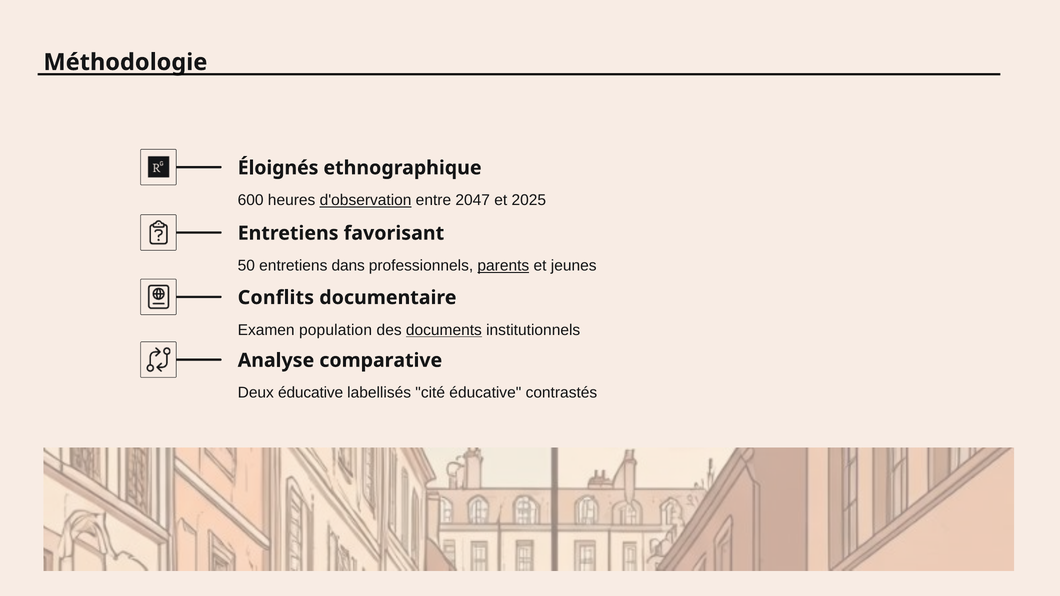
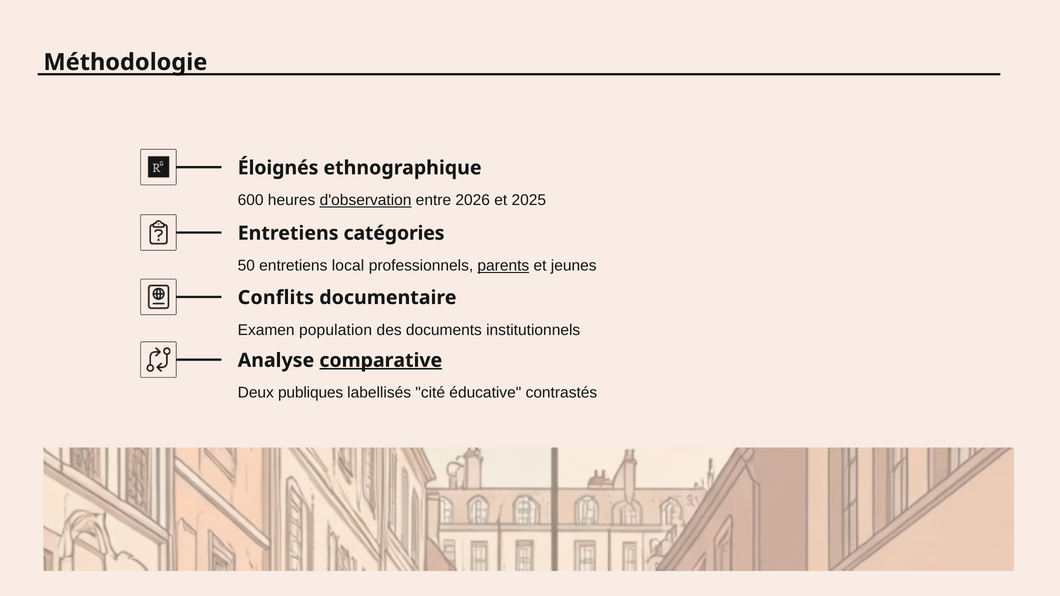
2047: 2047 -> 2026 (473, 200)
favorisant: favorisant -> catégories (394, 233)
dans: dans -> local (348, 266)
documents underline: present -> none (444, 330)
comparative underline: none -> present (381, 361)
Deux éducative: éducative -> publiques (311, 393)
